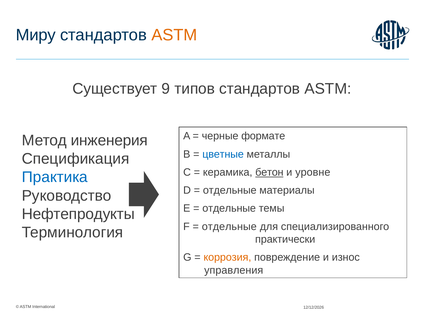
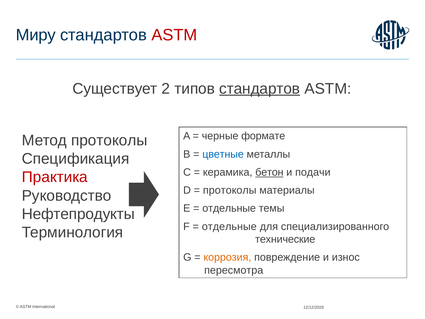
ASTM colour: orange -> red (174, 35)
9: 9 -> 2 (166, 89)
стандартов underline: none -> present (260, 89)
Метод инженерия: инженерия -> протоколы (109, 140)
уровне: уровне -> подачи (313, 172)
Практика colour: blue -> red (55, 177)
отдельные: отдельные -> протоколы (230, 190)
практически: практически -> технические (285, 239)
управления: управления -> пересмотра (234, 270)
